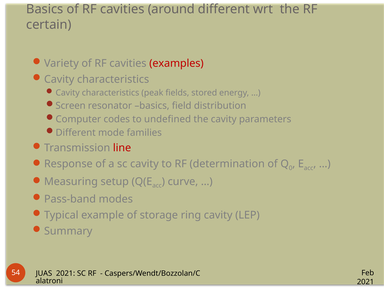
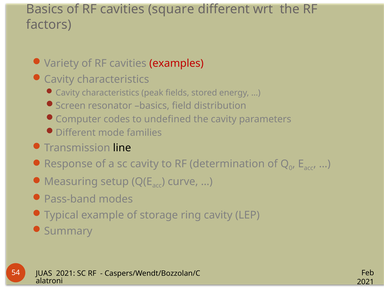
around: around -> square (171, 9)
certain: certain -> factors (49, 25)
line colour: red -> black (122, 148)
